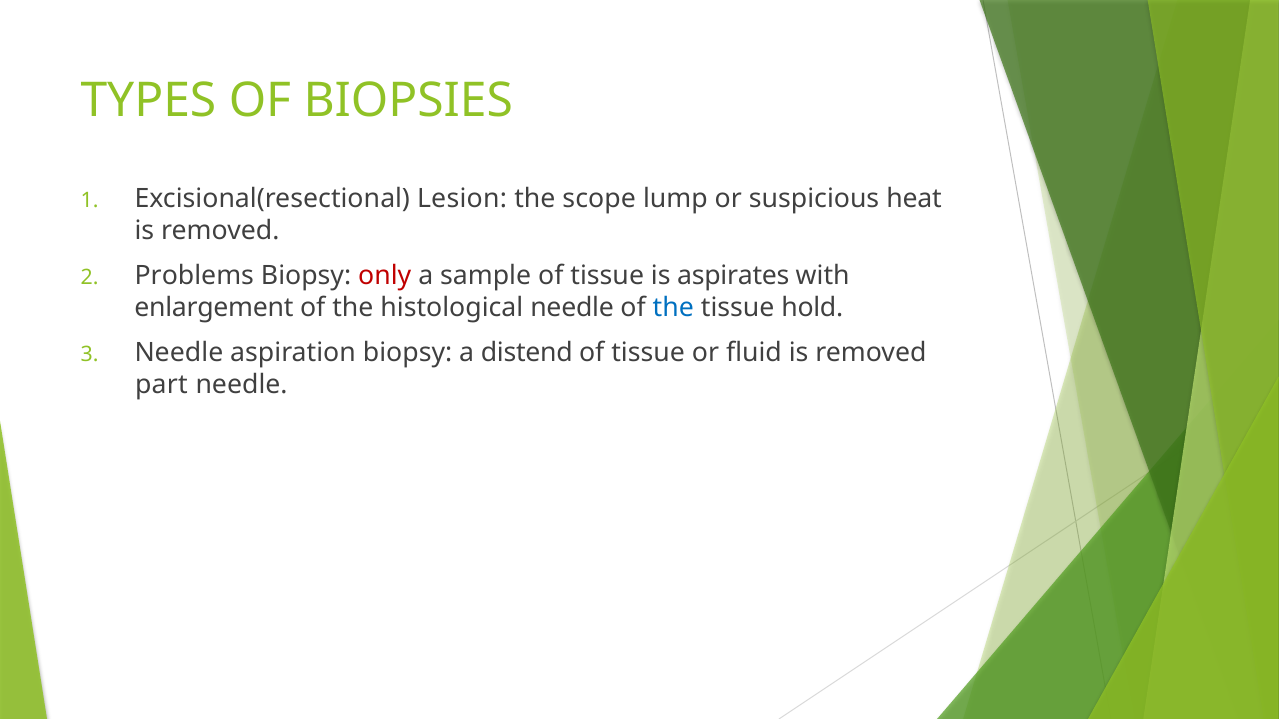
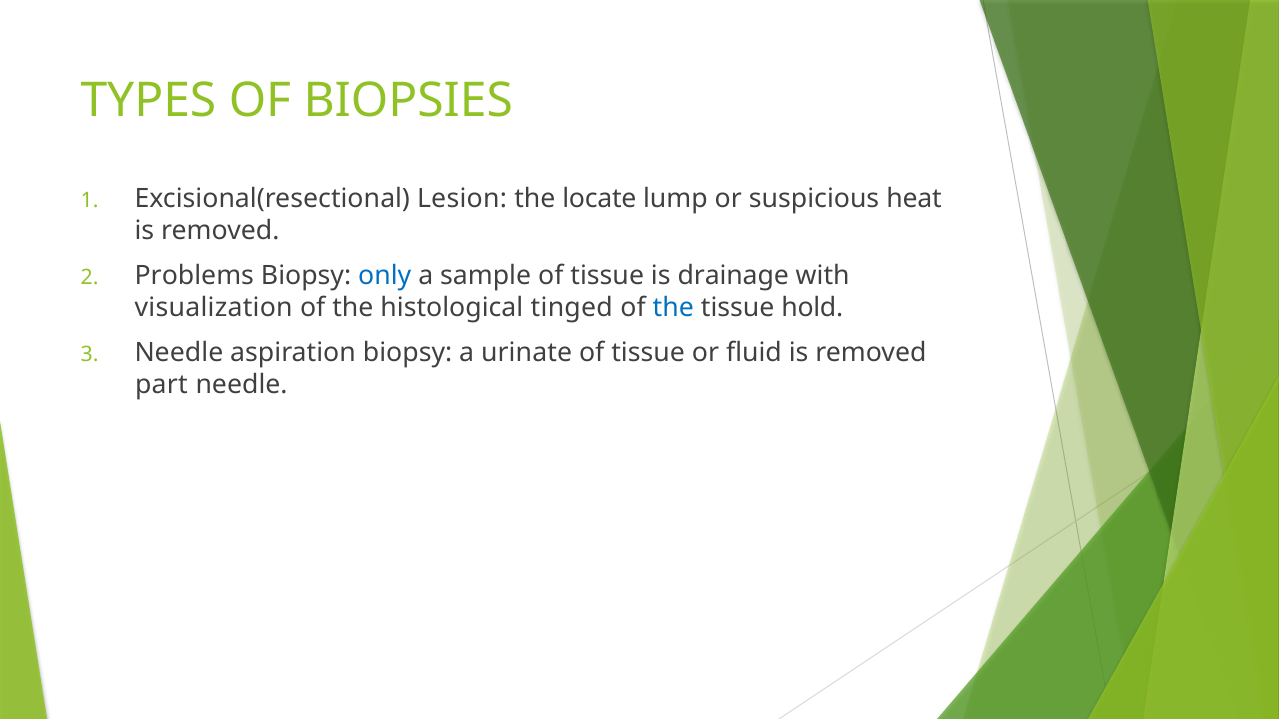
scope: scope -> locate (599, 199)
only colour: red -> blue (385, 276)
aspirates: aspirates -> drainage (733, 276)
enlargement: enlargement -> visualization (214, 308)
histological needle: needle -> tinged (572, 308)
distend: distend -> urinate (527, 353)
